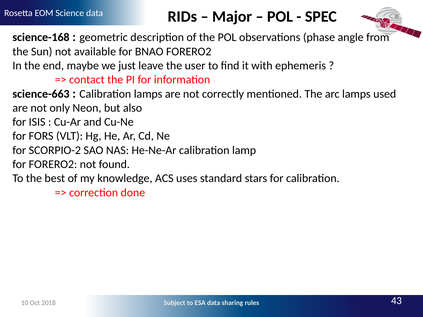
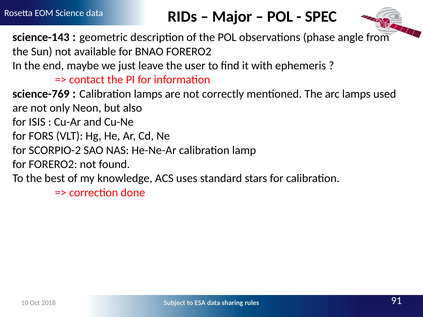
science-168: science-168 -> science-143 (41, 37)
science-663: science-663 -> science-769 (41, 94)
43: 43 -> 91 (396, 301)
